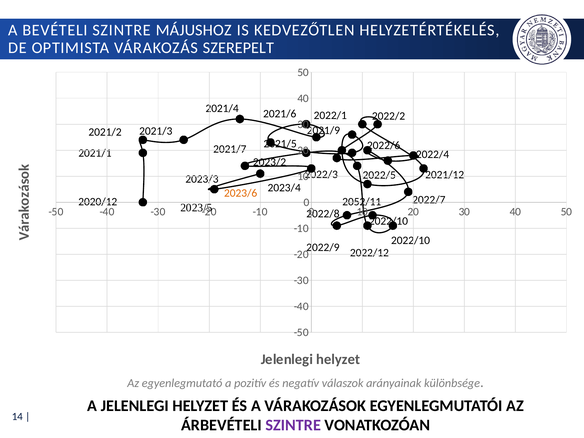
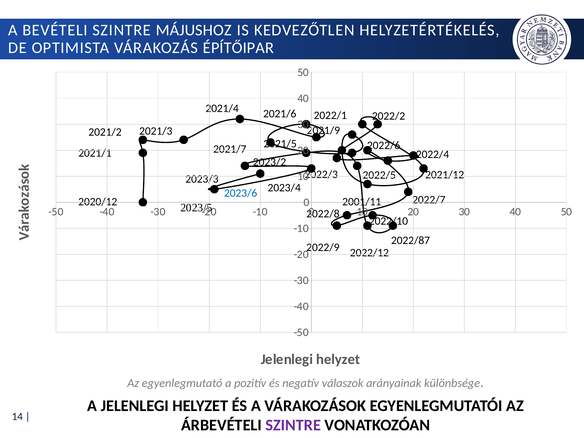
SZEREPELT: SZEREPELT -> ÉPÍTŐIPAR (238, 48)
2023/6 colour: orange -> blue (241, 193)
2052/11: 2052/11 -> 2001/11 (362, 202)
2022/10: 2022/10 -> 2022/87 (410, 240)
